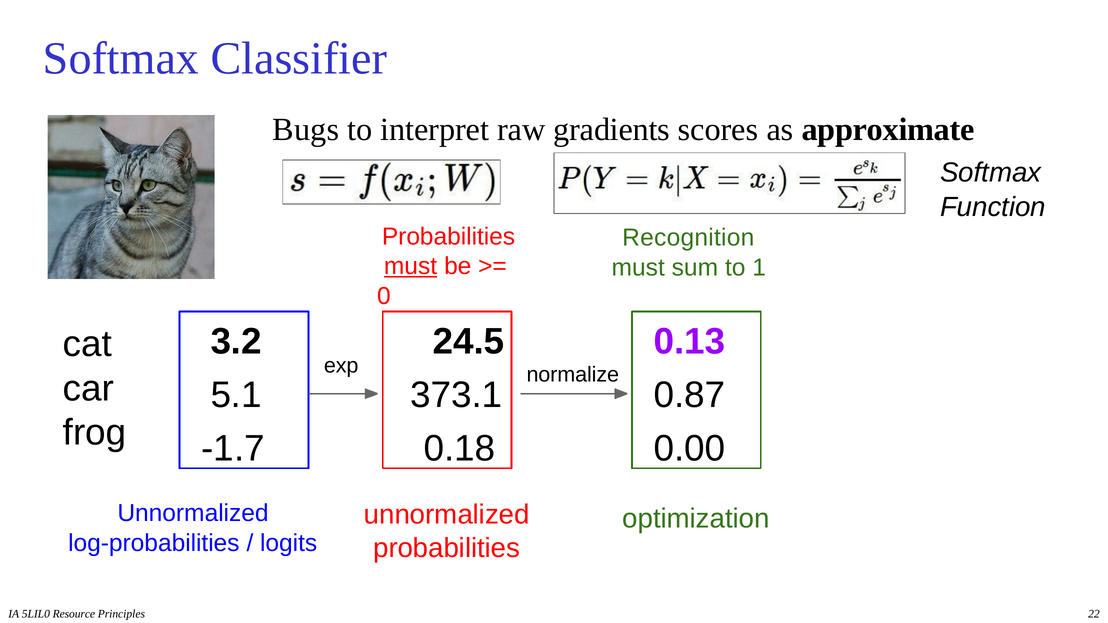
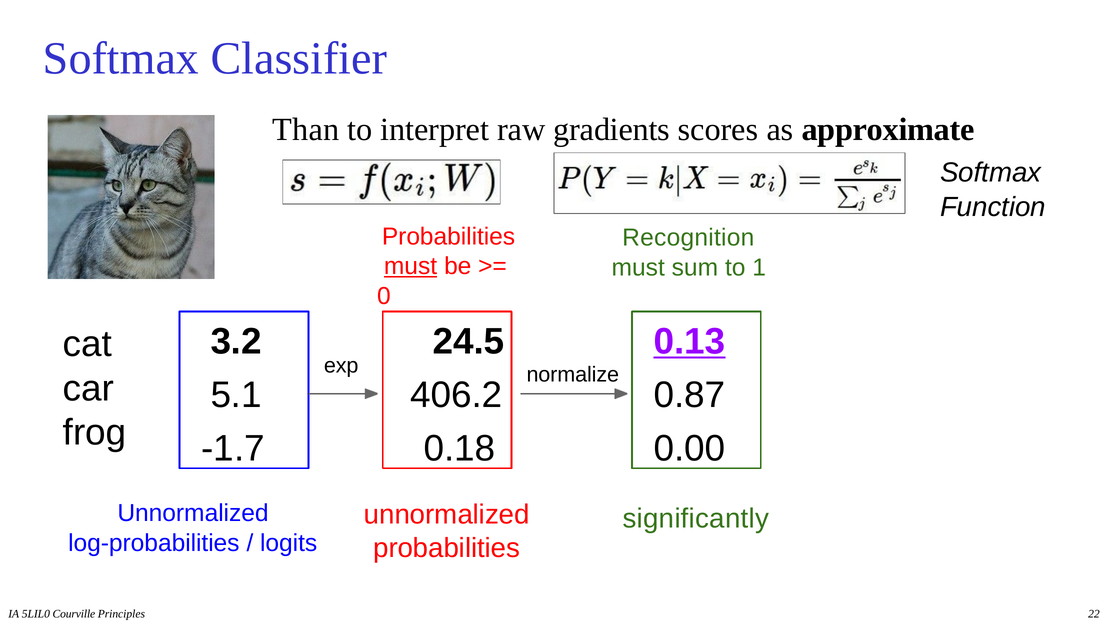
Bugs: Bugs -> Than (306, 130)
0.13 underline: none -> present (690, 342)
373.1: 373.1 -> 406.2 (456, 395)
optimization: optimization -> significantly (696, 519)
Resource: Resource -> Courville (74, 614)
